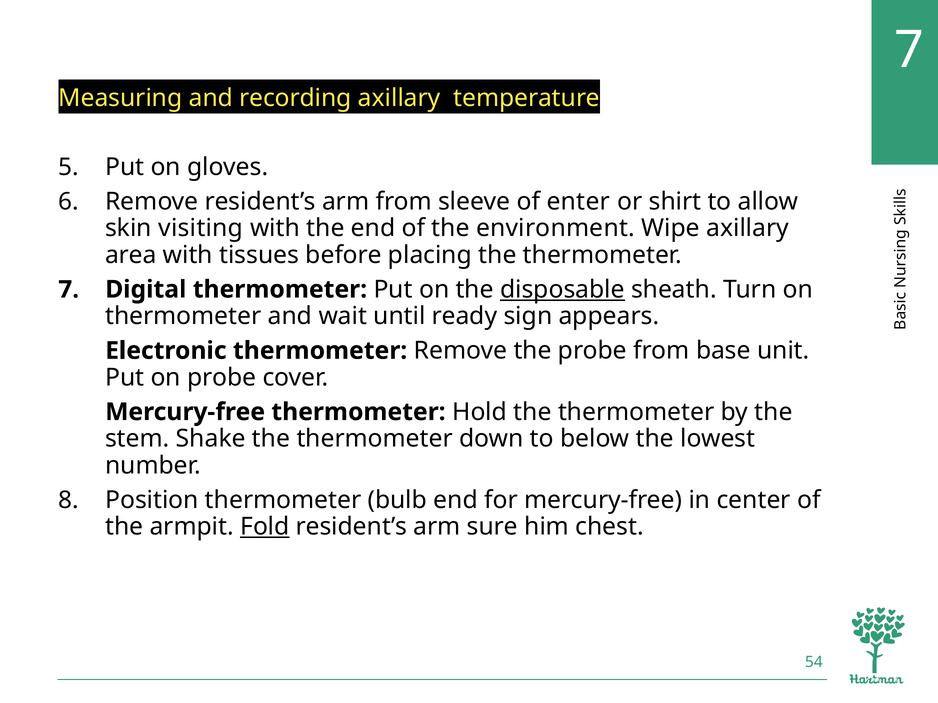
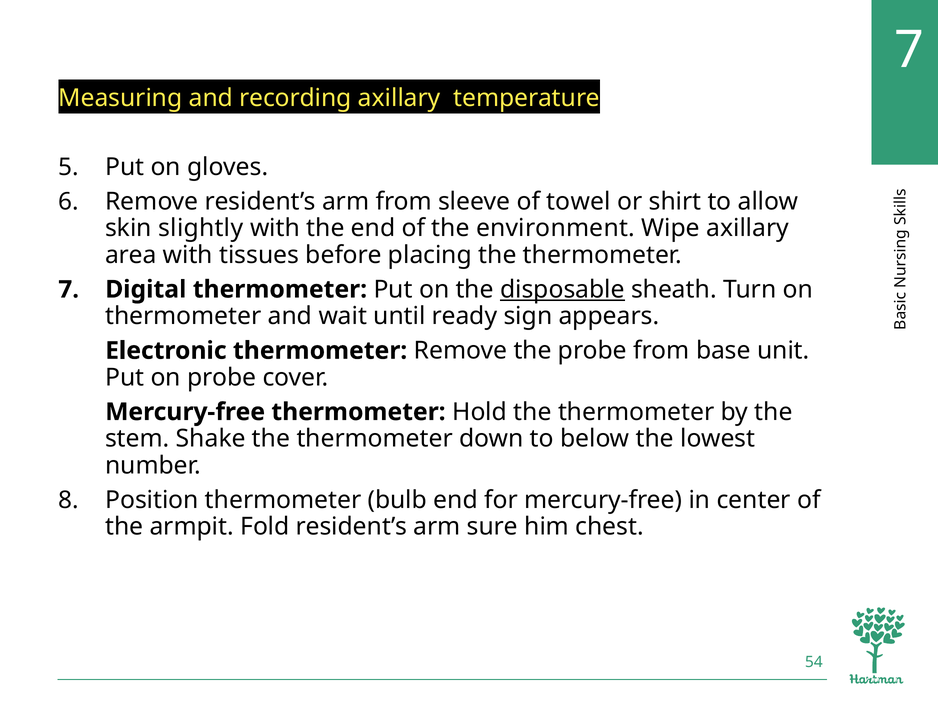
enter: enter -> towel (578, 202)
visiting: visiting -> slightly (201, 228)
Fold underline: present -> none (265, 527)
